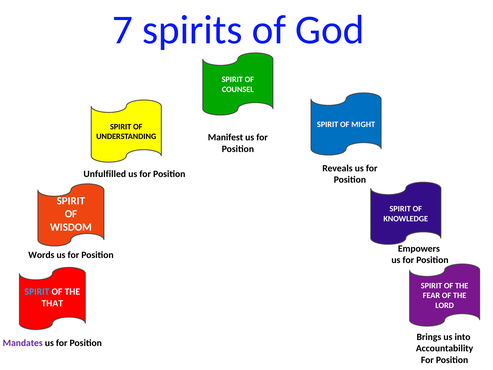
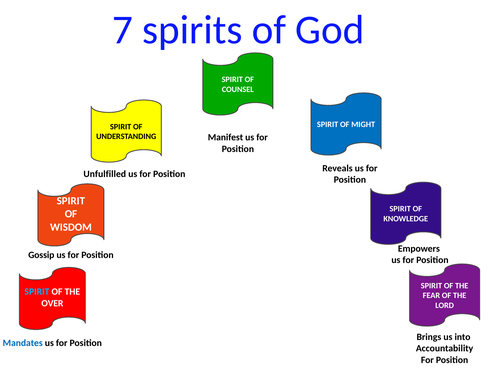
Words: Words -> Gossip (41, 255)
THAT: THAT -> OVER (52, 303)
Mandates colour: purple -> blue (23, 343)
